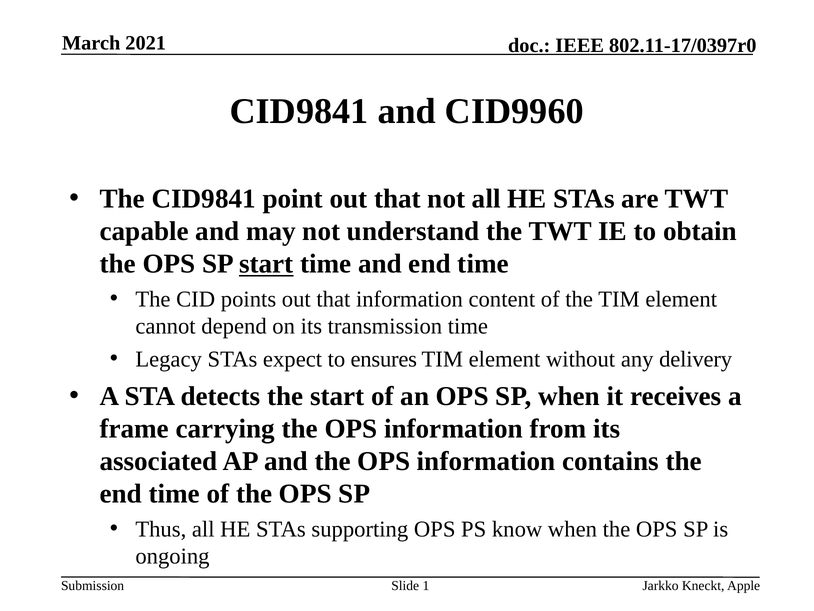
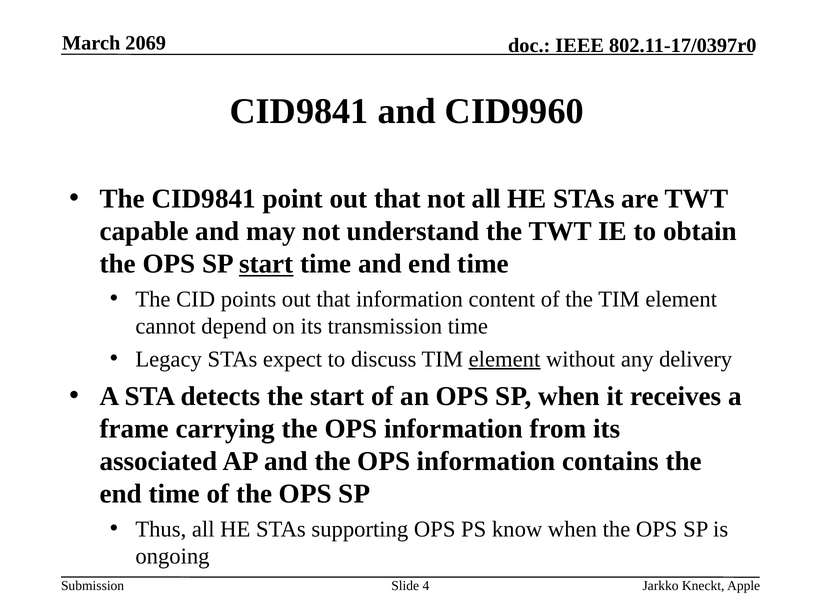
2021: 2021 -> 2069 (146, 43)
ensures: ensures -> discuss (384, 359)
element underline: none -> present (504, 359)
1: 1 -> 4 (426, 586)
